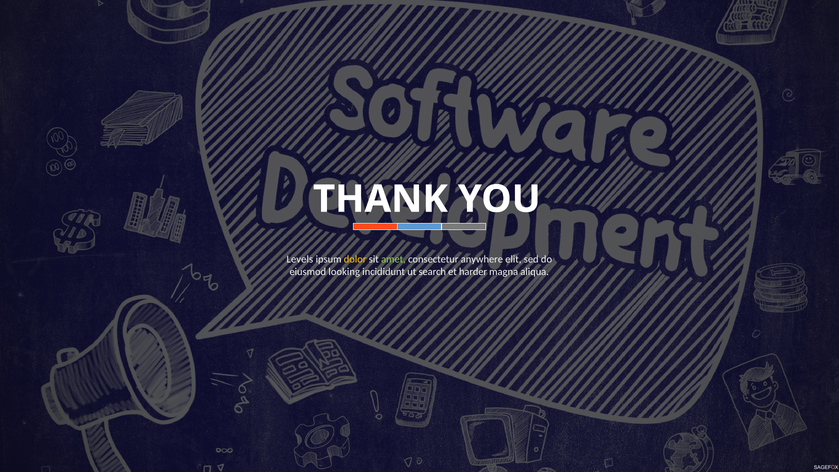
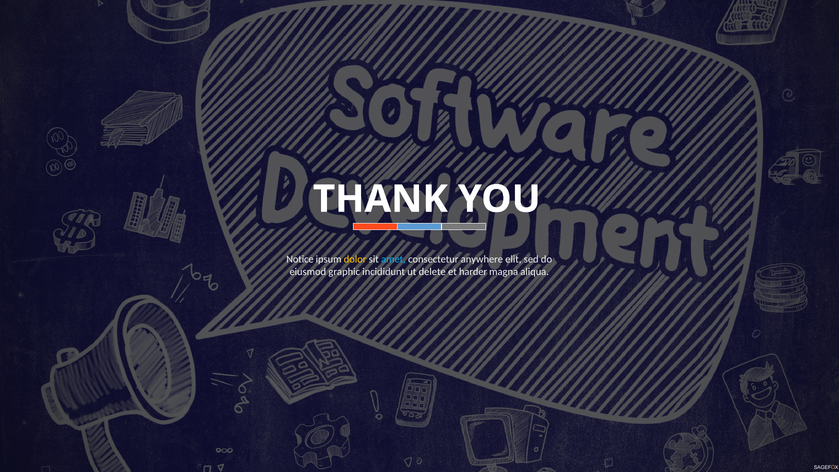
Levels: Levels -> Notice (300, 259)
amet colour: light green -> light blue (394, 259)
looking: looking -> graphic (344, 272)
search: search -> delete (432, 272)
